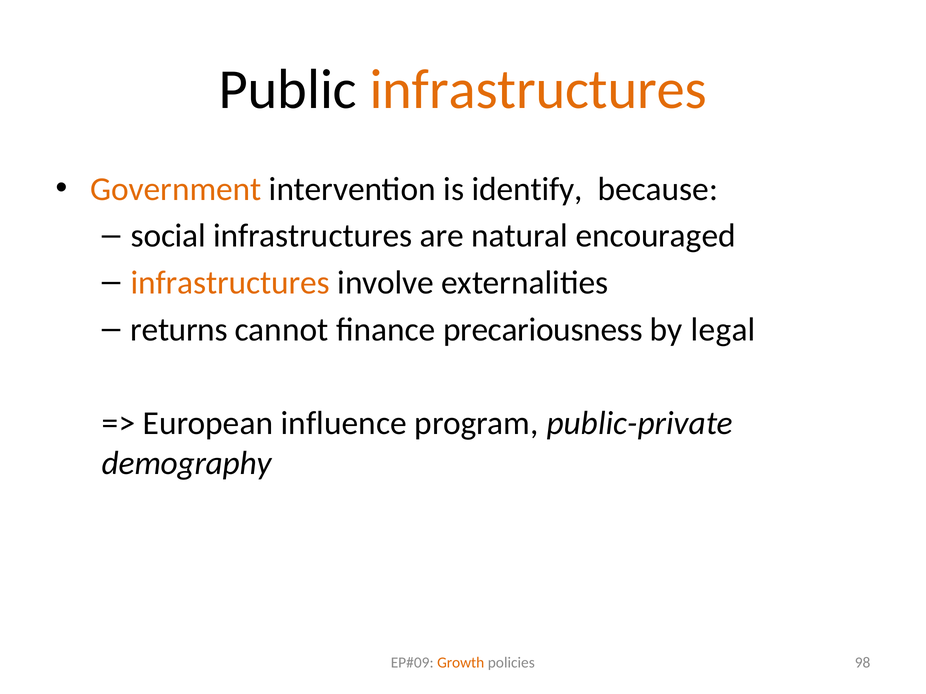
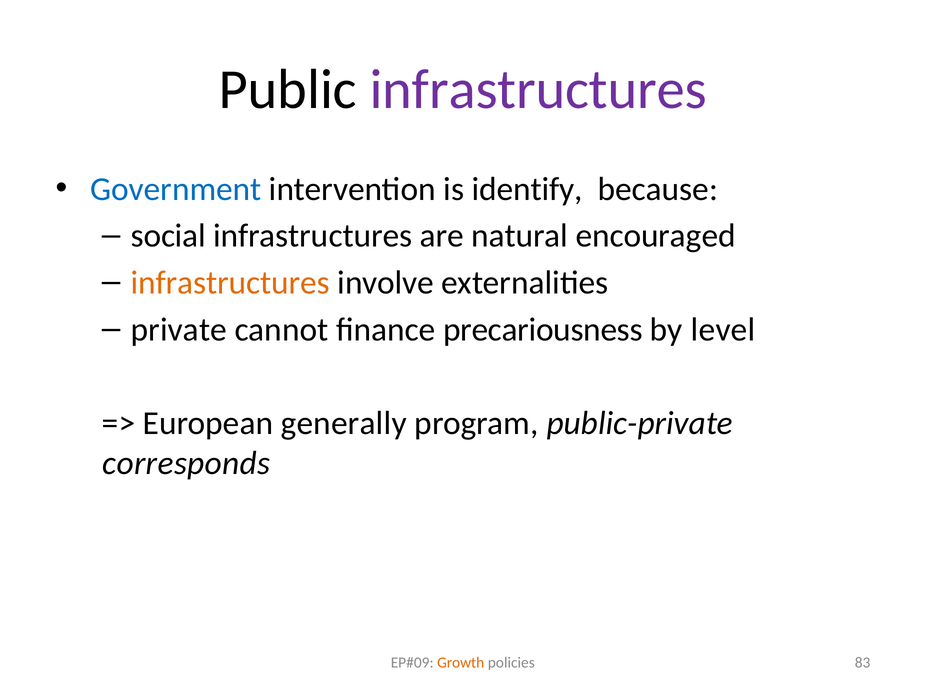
infrastructures colour: orange -> purple (538, 90)
Government colour: orange -> blue (176, 189)
returns: returns -> private (179, 330)
legal: legal -> level (723, 330)
influence: influence -> generally (344, 424)
demography: demography -> corresponds (186, 464)
98: 98 -> 83 (863, 663)
